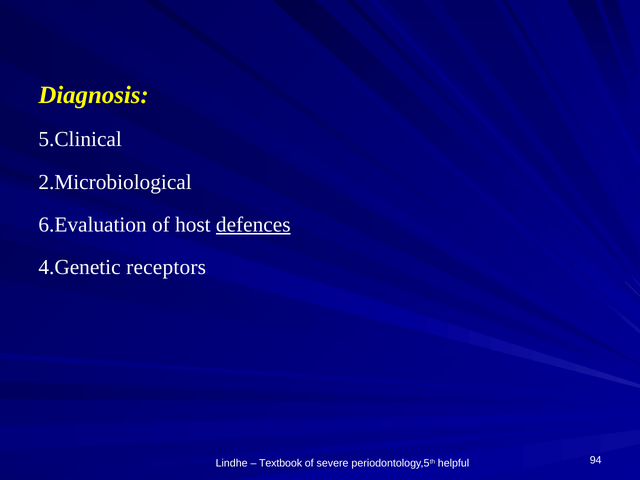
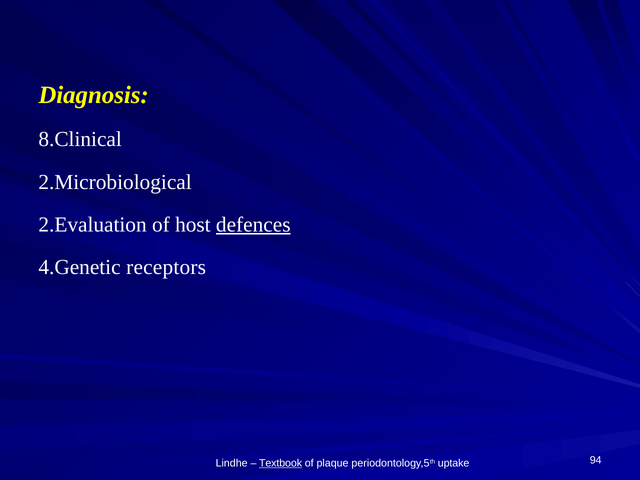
5.Clinical: 5.Clinical -> 8.Clinical (80, 139)
6.Evaluation: 6.Evaluation -> 2.Evaluation (93, 225)
Textbook underline: none -> present (281, 463)
severe: severe -> plaque (333, 463)
helpful: helpful -> uptake (454, 463)
